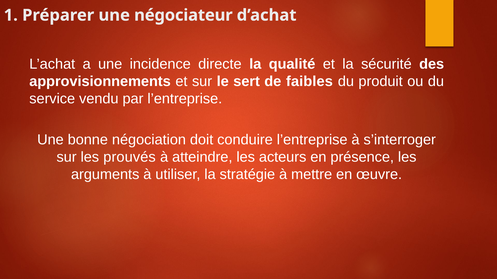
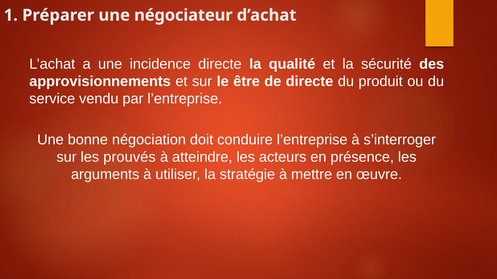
sert: sert -> être (247, 82)
de faibles: faibles -> directe (310, 82)
